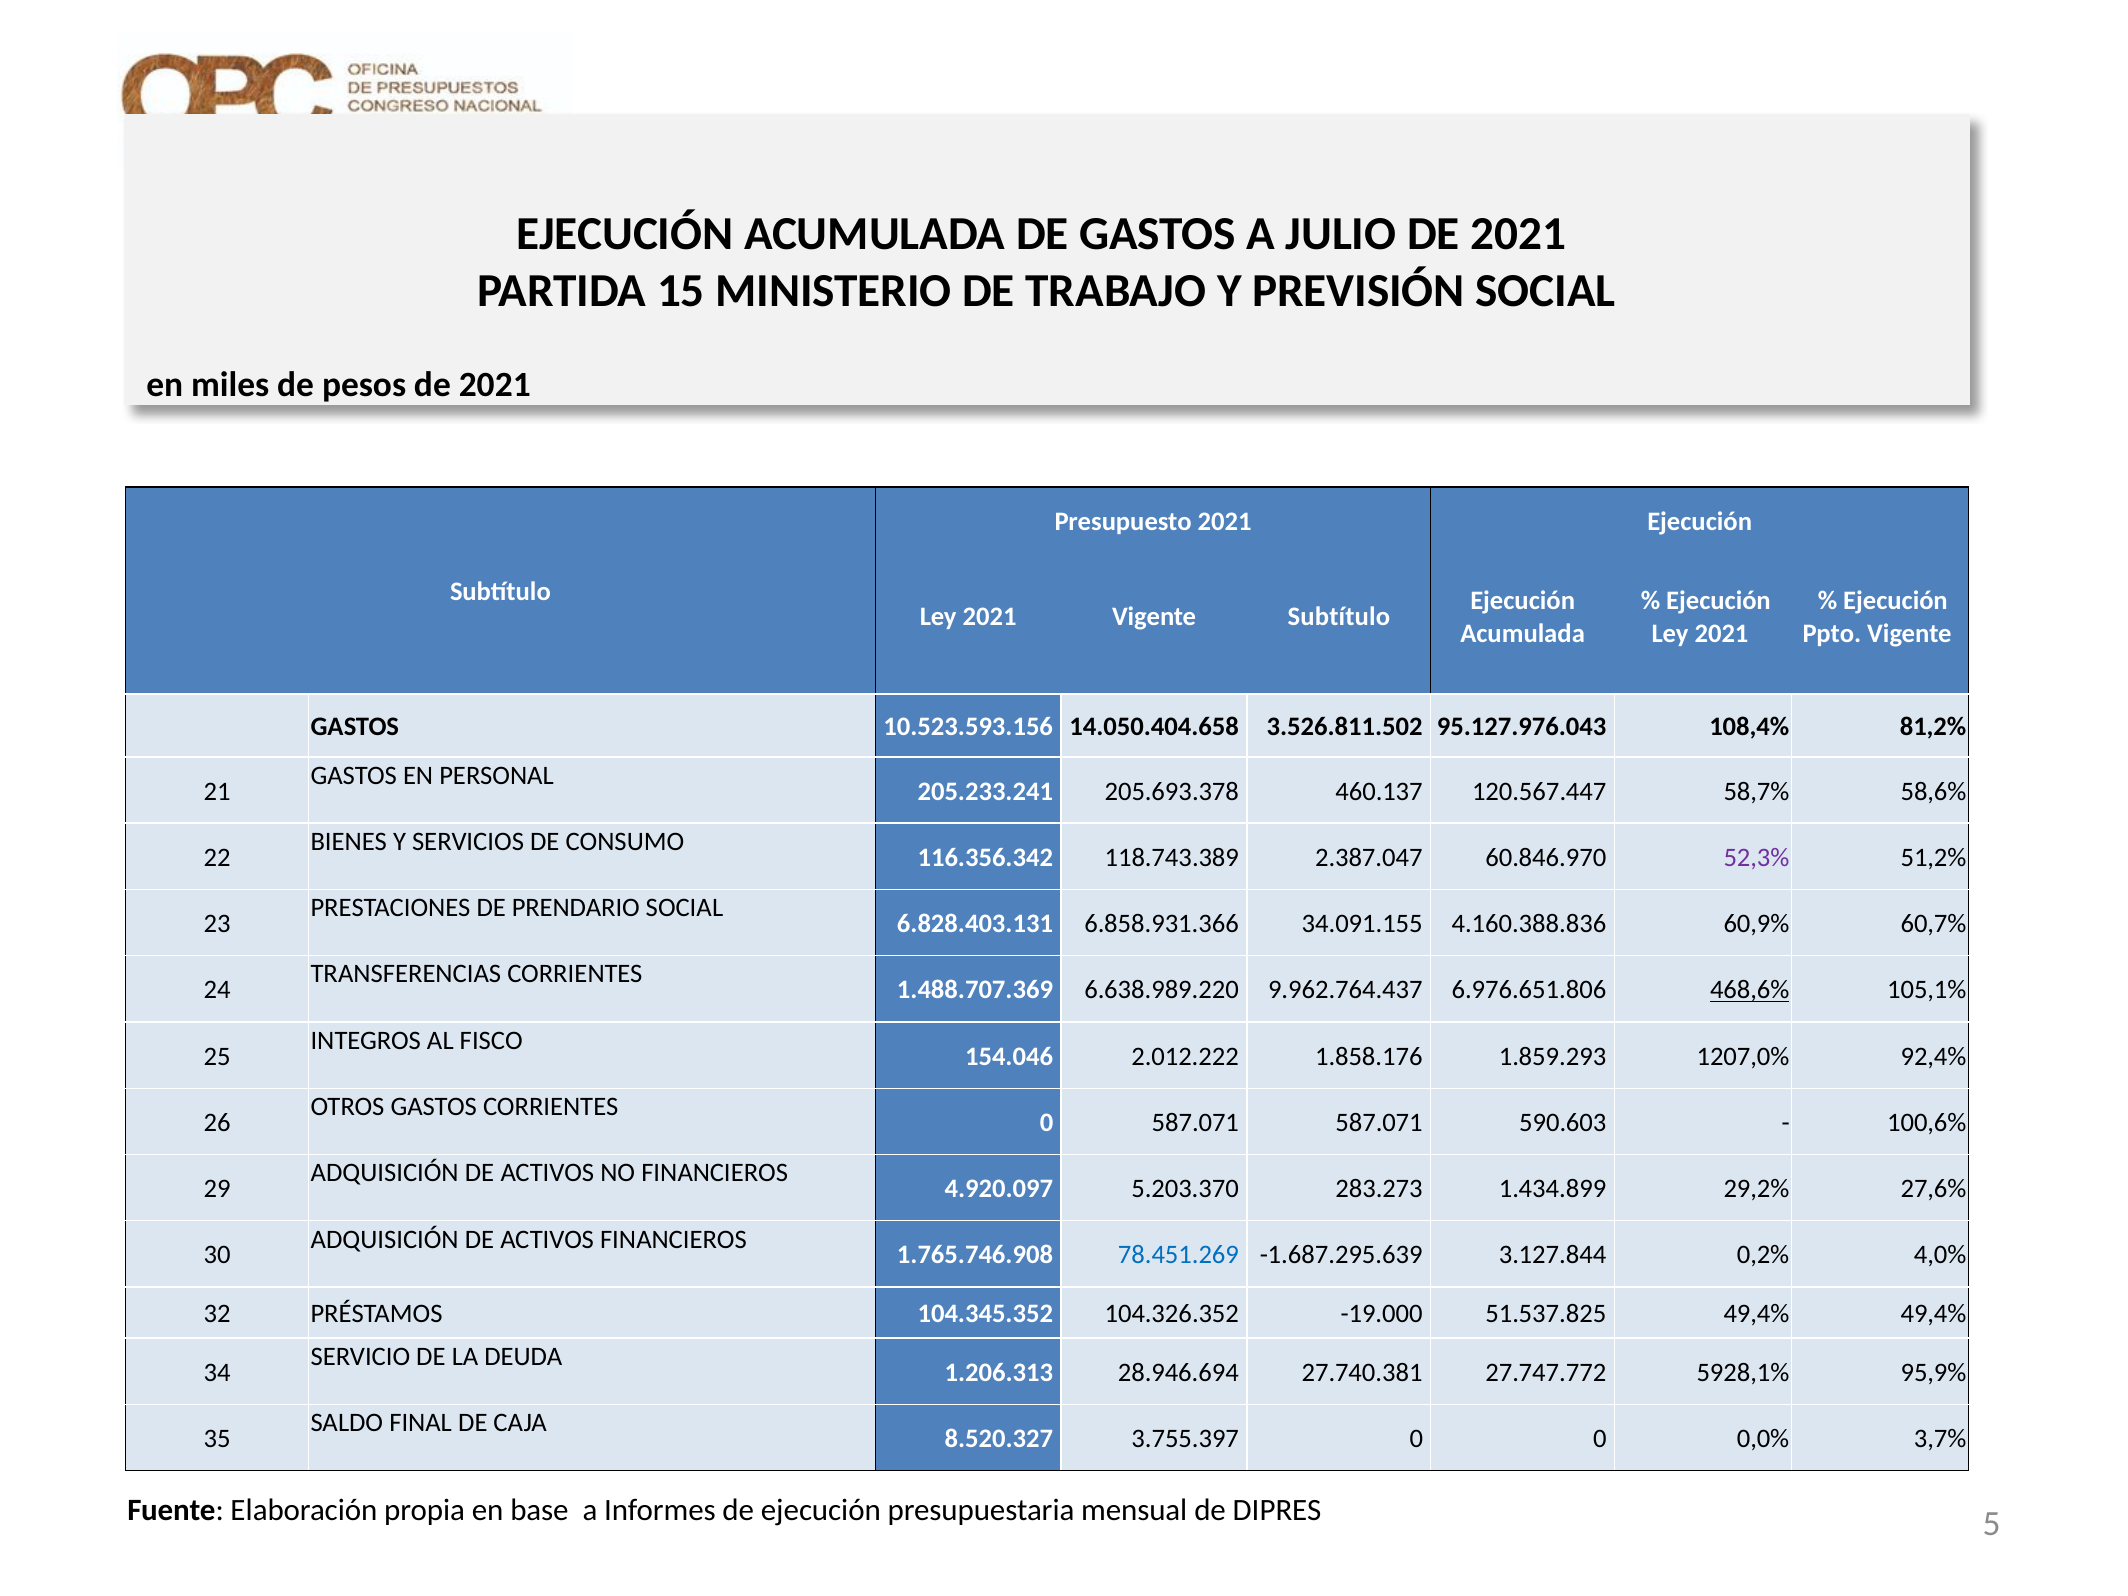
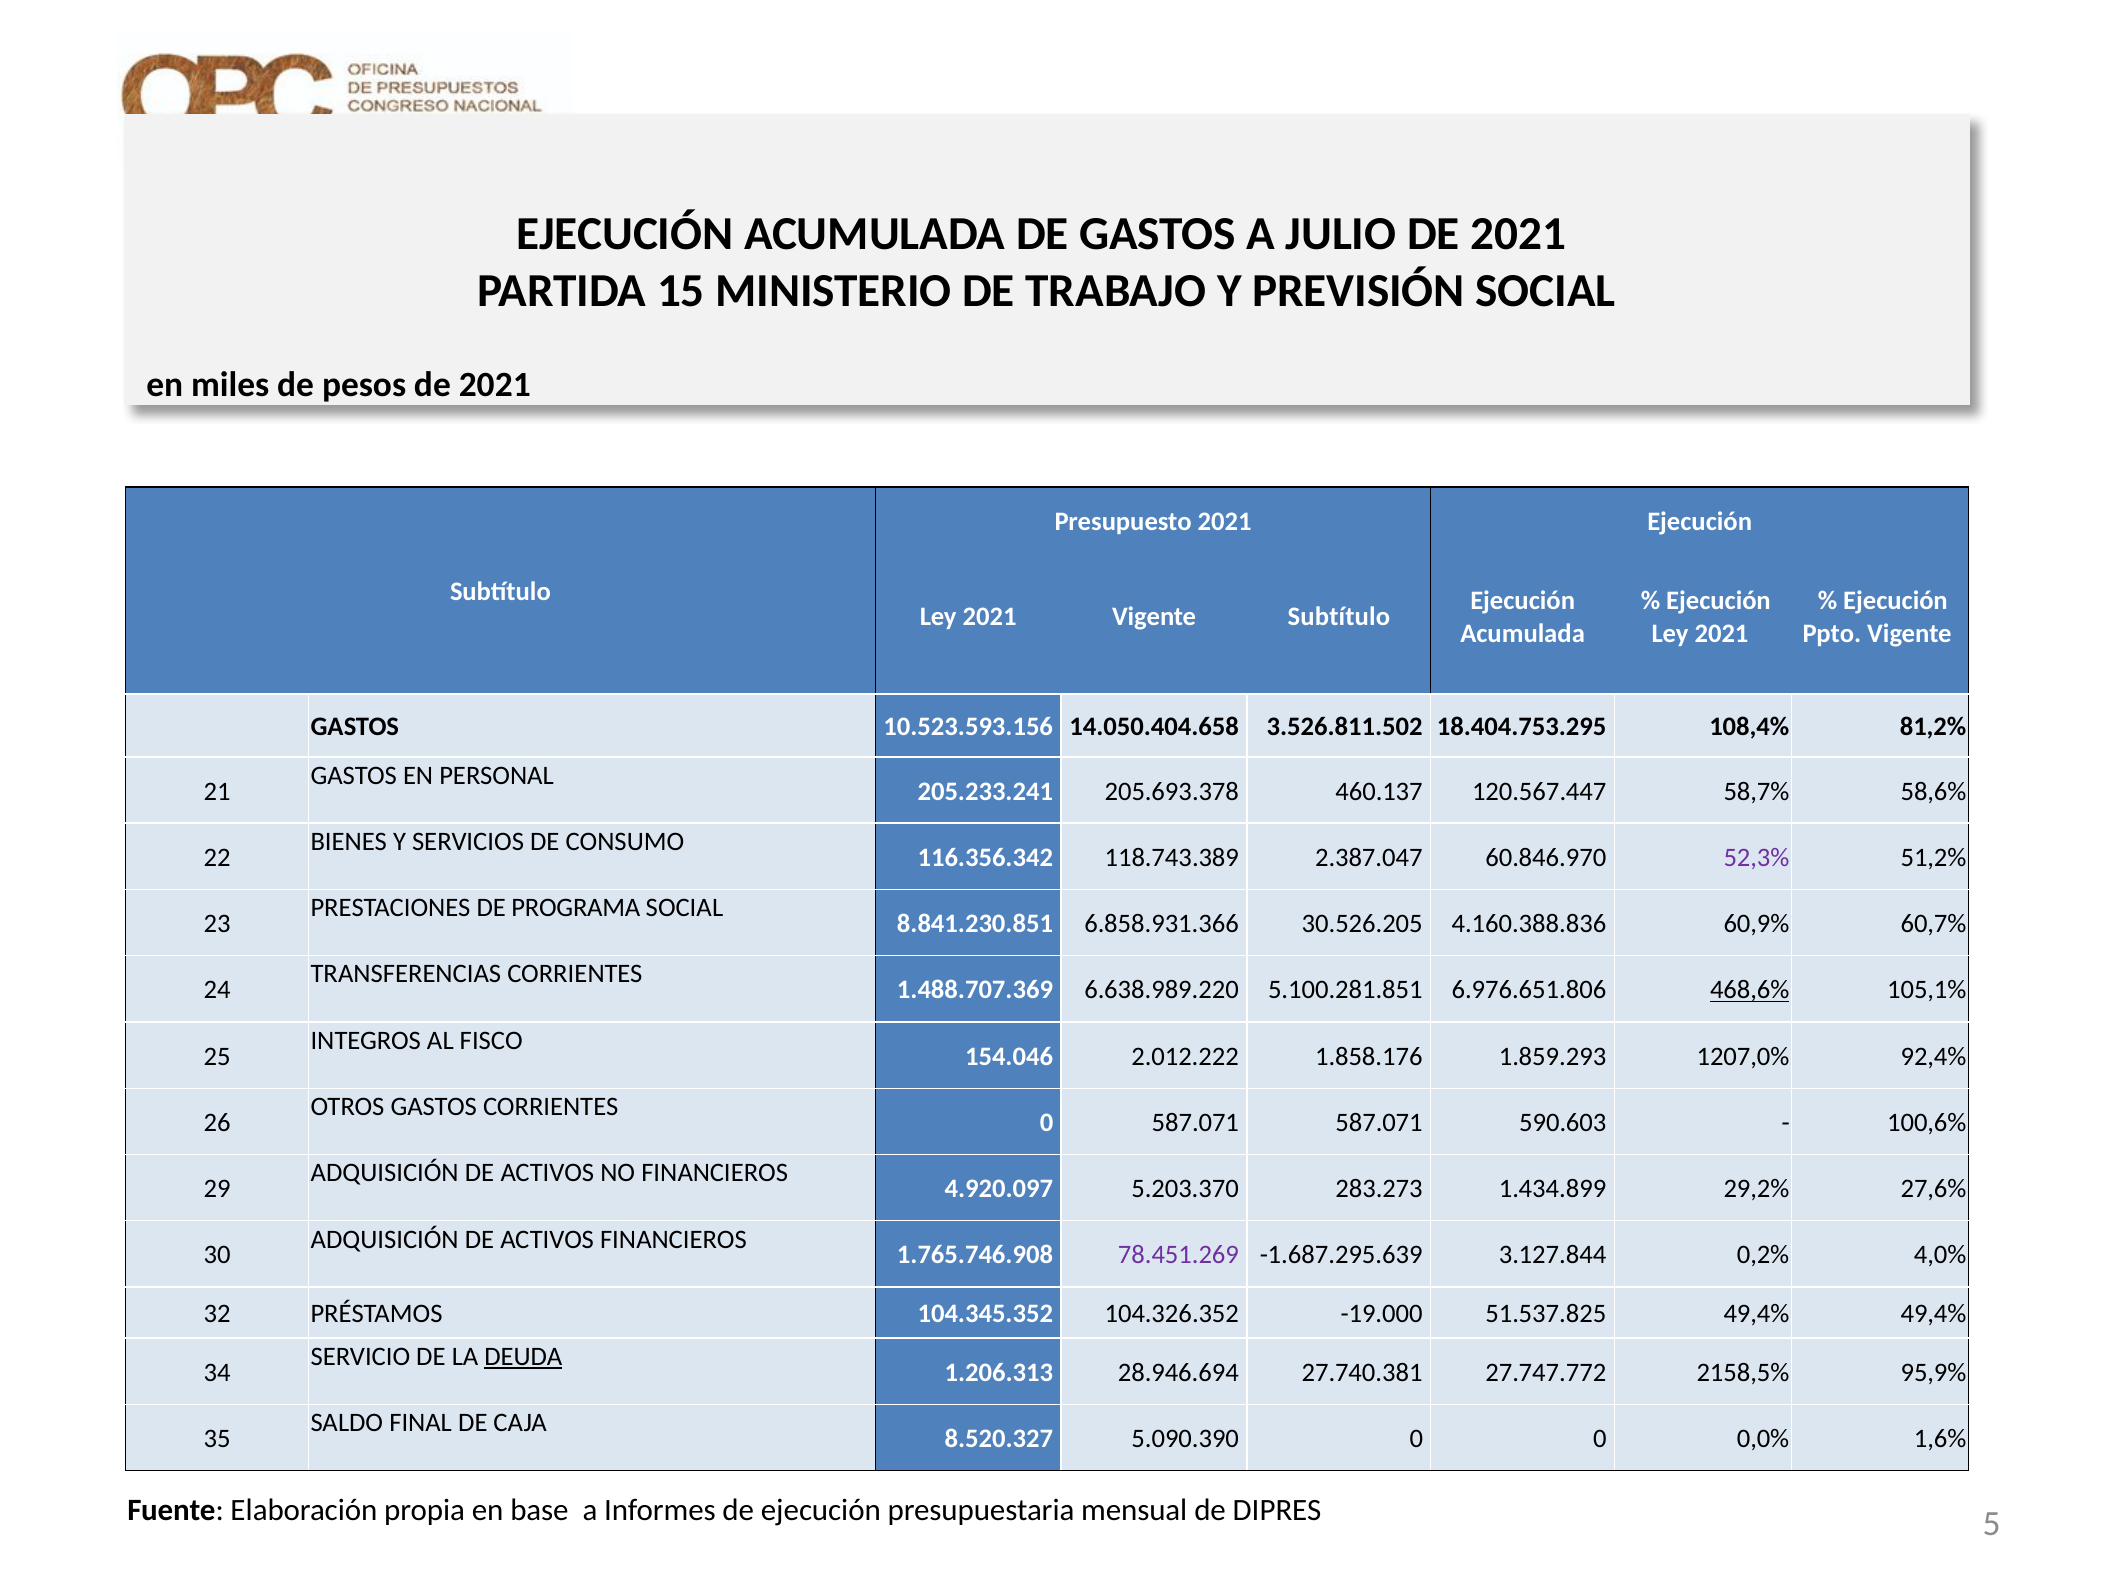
95.127.976.043: 95.127.976.043 -> 18.404.753.295 (1522, 727)
PRENDARIO: PRENDARIO -> PROGRAMA (576, 908)
6.828.403.131: 6.828.403.131 -> 8.841.230.851 (975, 924)
34.091.155: 34.091.155 -> 30.526.205 (1362, 924)
9.962.764.437: 9.962.764.437 -> 5.100.281.851 (1345, 990)
78.451.269 colour: blue -> purple (1178, 1255)
DEUDA underline: none -> present (523, 1356)
5928,1%: 5928,1% -> 2158,5% (1743, 1372)
3.755.397: 3.755.397 -> 5.090.390 (1185, 1439)
3,7%: 3,7% -> 1,6% (1940, 1439)
